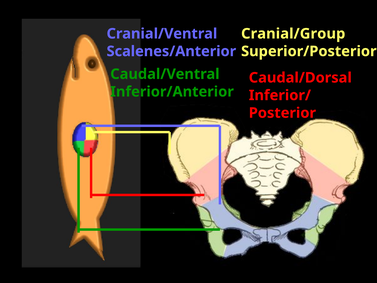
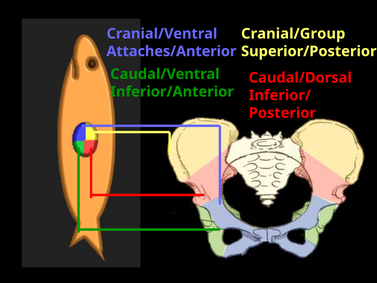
Scalenes/Anterior: Scalenes/Anterior -> Attaches/Anterior (171, 51)
